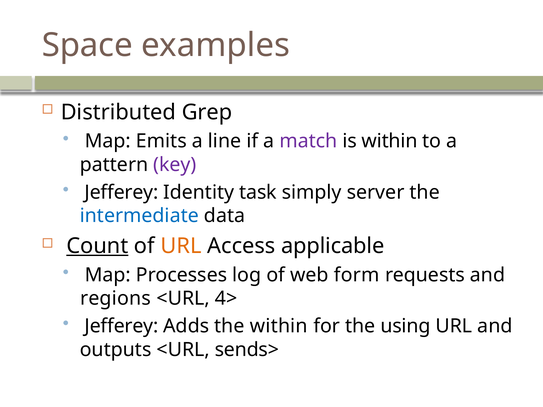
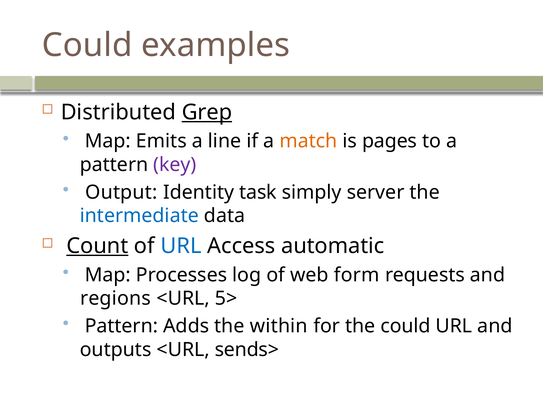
Space: Space -> Could (87, 45)
Grep underline: none -> present (207, 112)
match colour: purple -> orange (308, 141)
is within: within -> pages (390, 141)
Jefferey: Jefferey -> Output (121, 192)
URL colour: orange -> blue (181, 246)
applicable: applicable -> automatic (333, 246)
4>: 4> -> 5> (226, 299)
Jefferey: Jefferey -> Pattern (121, 326)
the using: using -> could (405, 326)
